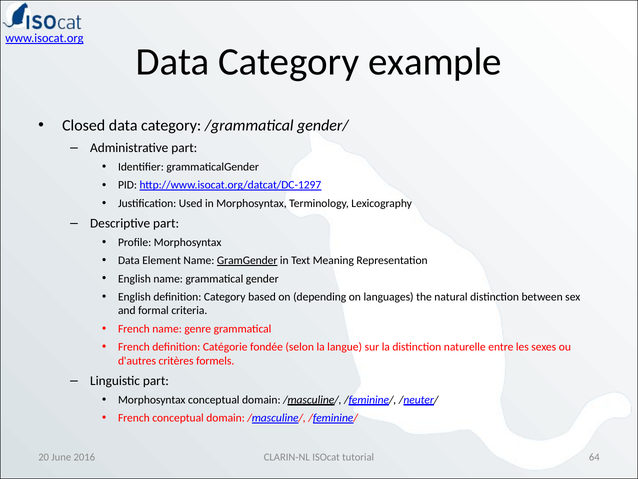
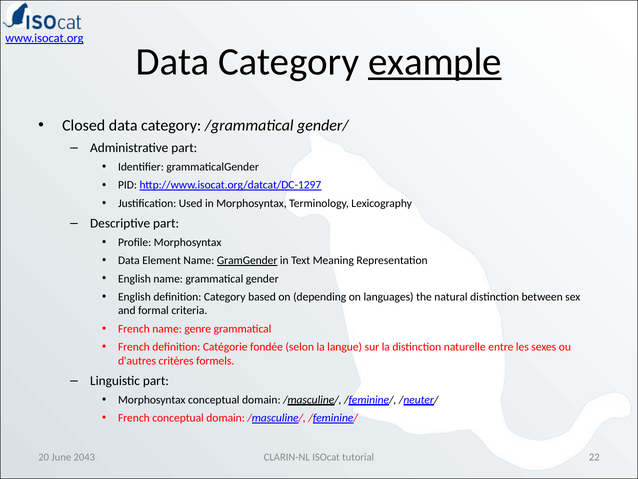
example underline: none -> present (435, 62)
64: 64 -> 22 (594, 457)
2016: 2016 -> 2043 (84, 457)
